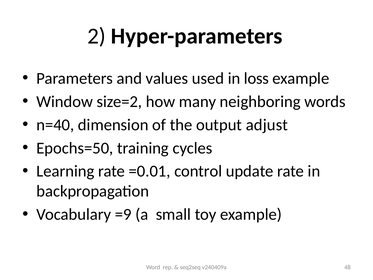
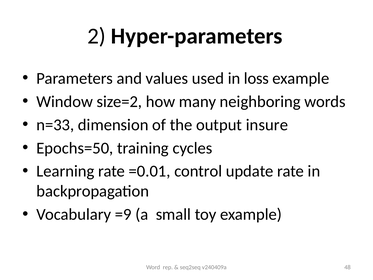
n=40: n=40 -> n=33 (55, 125)
adjust: adjust -> insure (267, 125)
